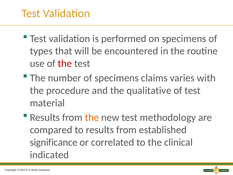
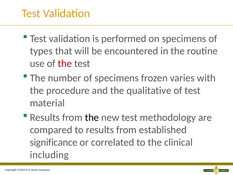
claims: claims -> frozen (154, 78)
the colour: orange -> black (92, 117)
indicated: indicated -> including (49, 155)
